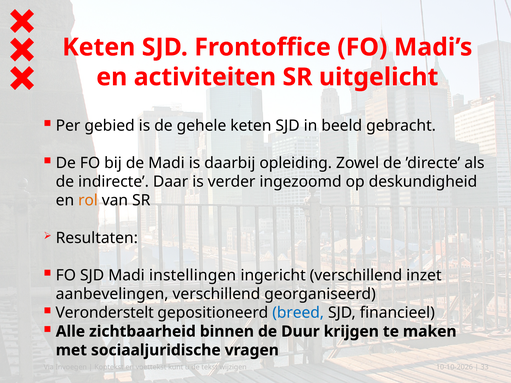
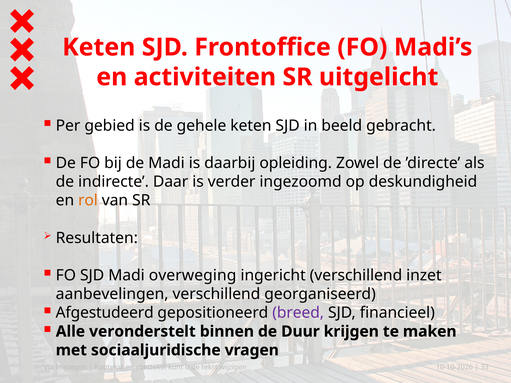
instellingen: instellingen -> overweging (193, 275)
Veronderstelt: Veronderstelt -> Afgestudeerd (105, 313)
breed colour: blue -> purple (298, 313)
zichtbaarheid: zichtbaarheid -> veronderstelt (142, 332)
